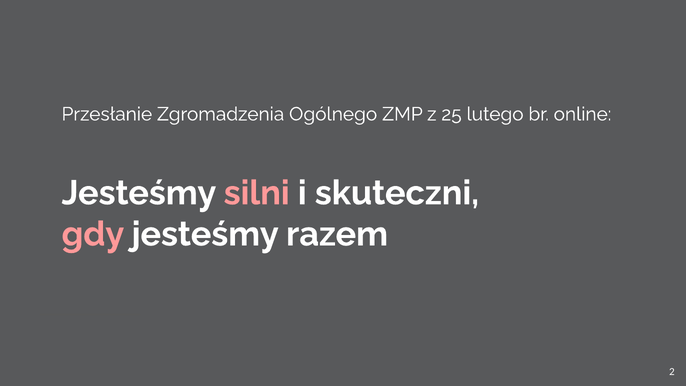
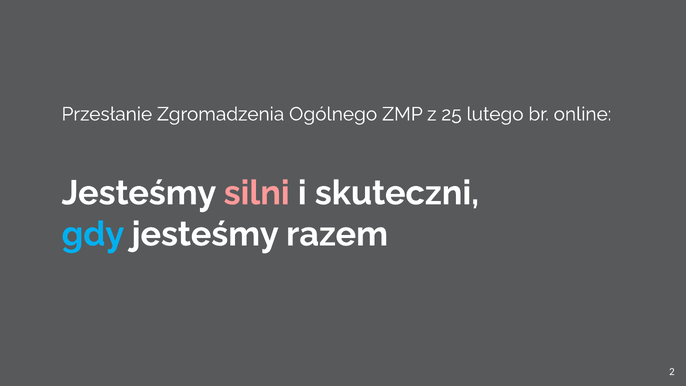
gdy colour: pink -> light blue (93, 234)
